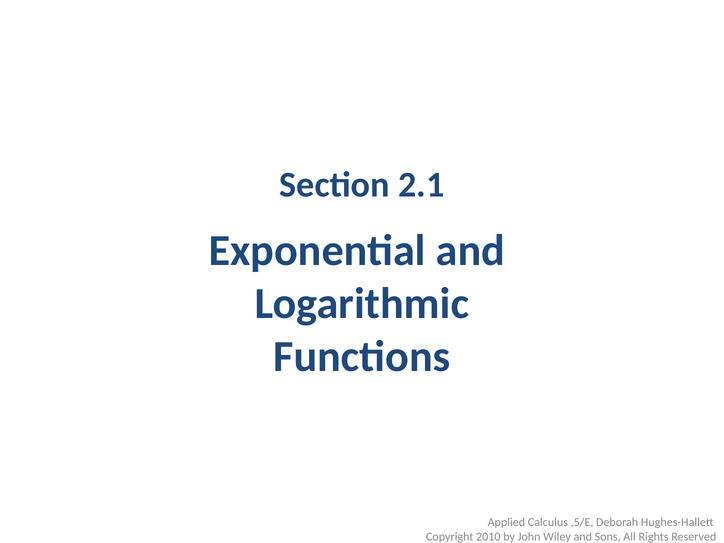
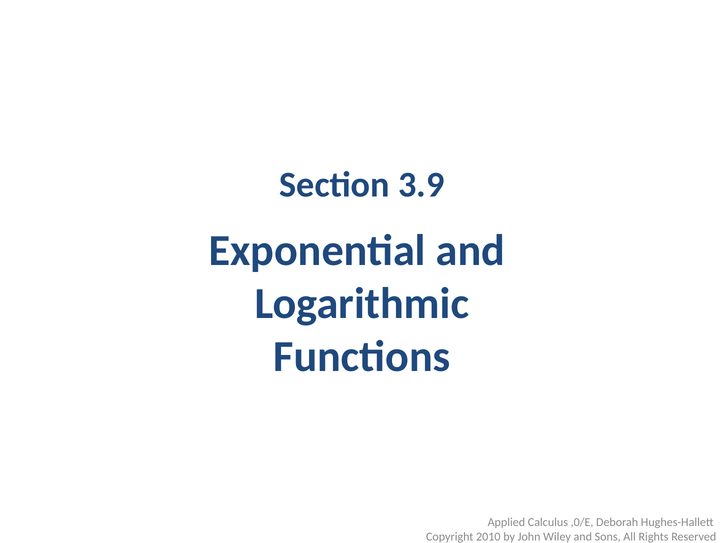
2.1: 2.1 -> 3.9 (421, 185)
,5/E: ,5/E -> ,0/E (582, 522)
